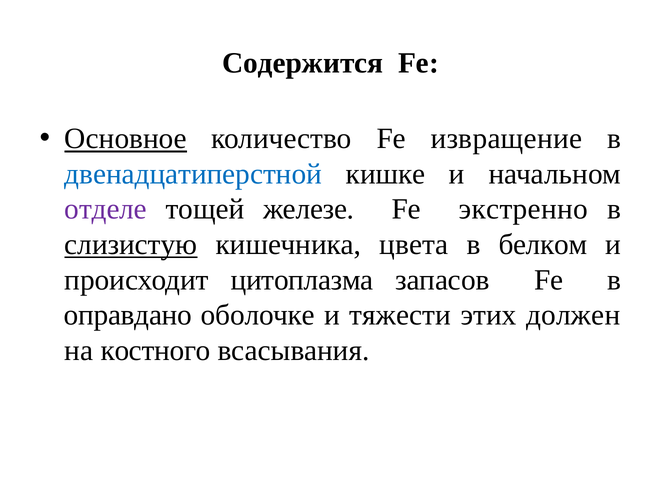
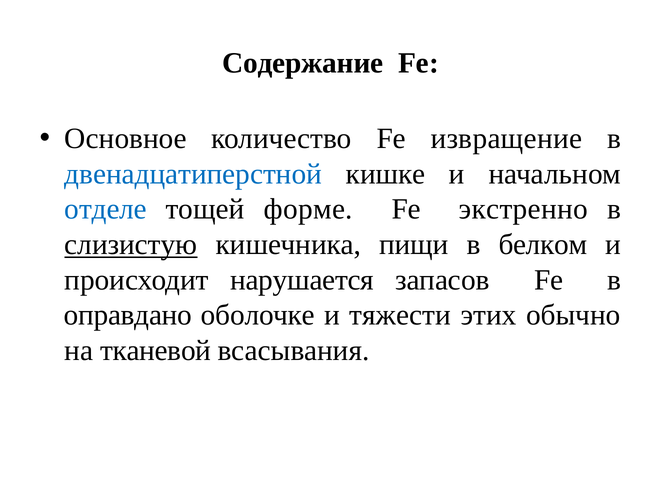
Содержится: Содержится -> Содержание (303, 63)
Основное underline: present -> none (126, 139)
отделе colour: purple -> blue (106, 209)
железе: железе -> форме (308, 209)
цвета: цвета -> пищи (414, 244)
цитоплазма: цитоплазма -> нарушается (302, 280)
должен: должен -> обычно (573, 315)
костного: костного -> тканевой (156, 350)
